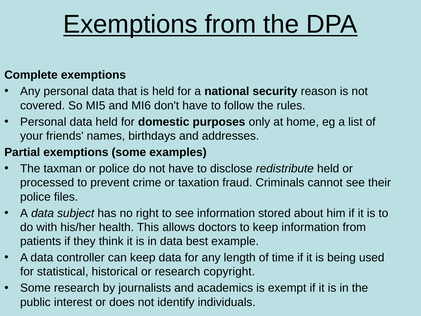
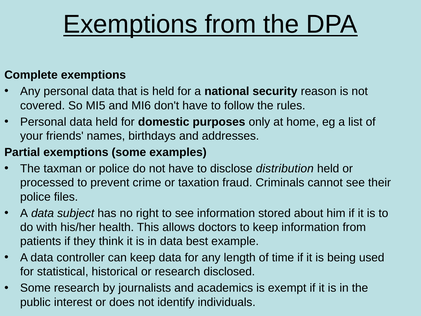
redistribute: redistribute -> distribution (285, 169)
copyright: copyright -> disclosed (229, 272)
